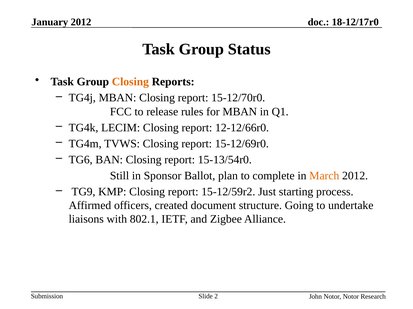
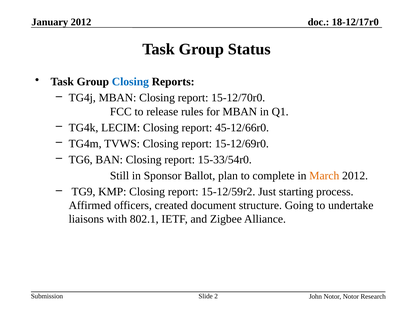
Closing colour: orange -> blue (130, 82)
12-12/66r0: 12-12/66r0 -> 45-12/66r0 (242, 128)
15-13/54r0: 15-13/54r0 -> 15-33/54r0 (225, 160)
